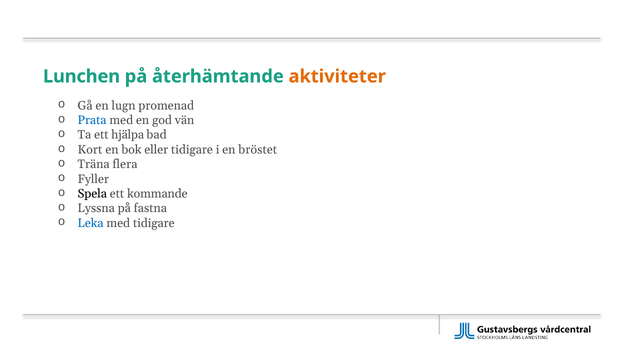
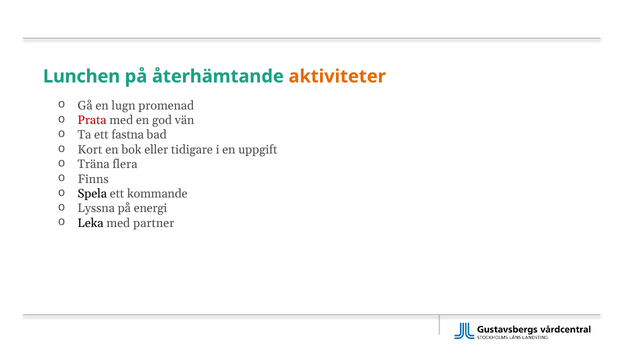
Prata colour: blue -> red (92, 120)
hjälpa: hjälpa -> fastna (128, 135)
bröstet: bröstet -> uppgift (258, 150)
Fyller: Fyller -> Finns (93, 179)
fastna: fastna -> energi (150, 208)
Leka colour: blue -> black (91, 223)
med tidigare: tidigare -> partner (154, 223)
